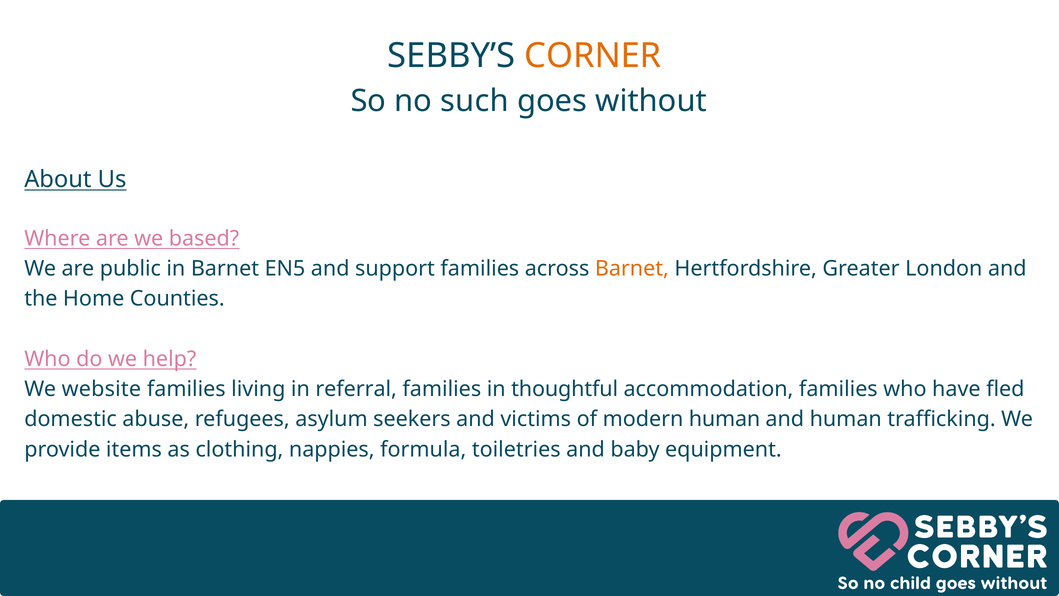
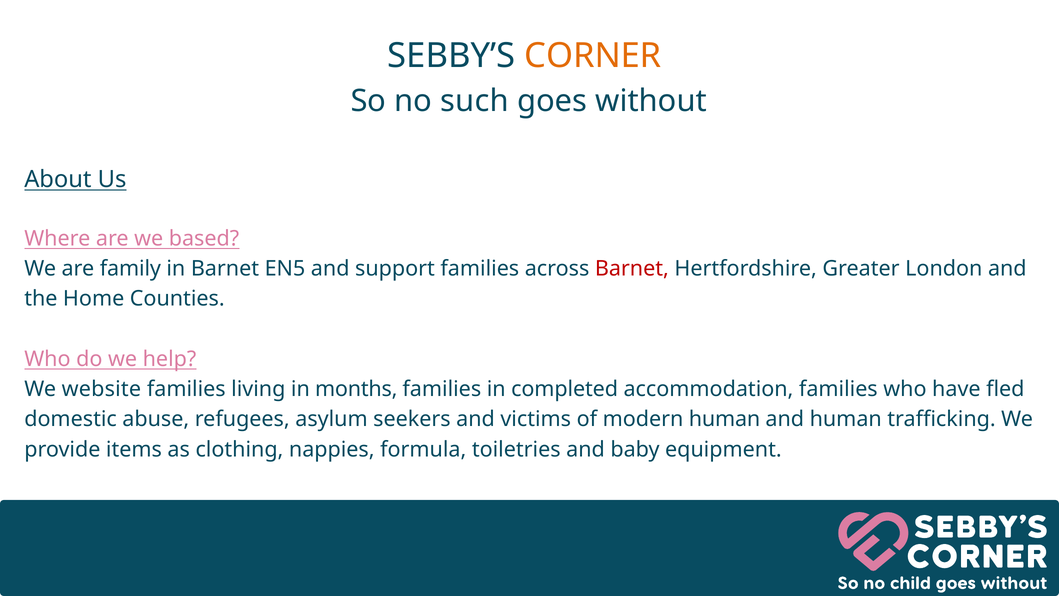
public: public -> family (130, 269)
Barnet colour: orange -> red (632, 269)
referral: referral -> months (356, 389)
thoughtful: thoughtful -> completed (565, 389)
